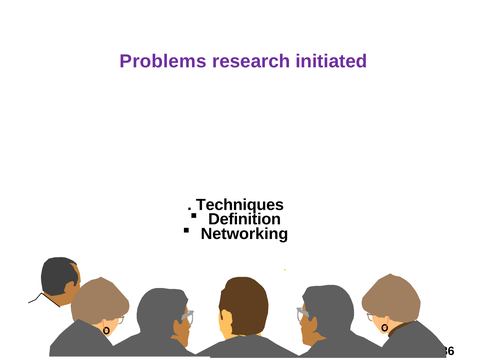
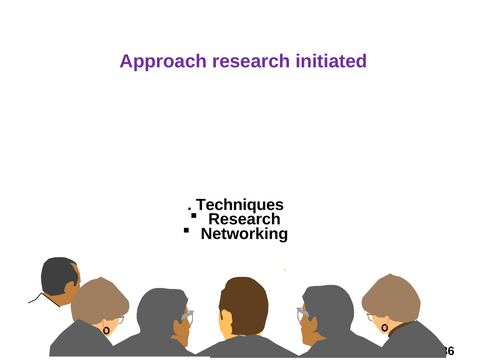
Problems: Problems -> Approach (163, 61)
Definition: Definition -> Research (245, 219)
